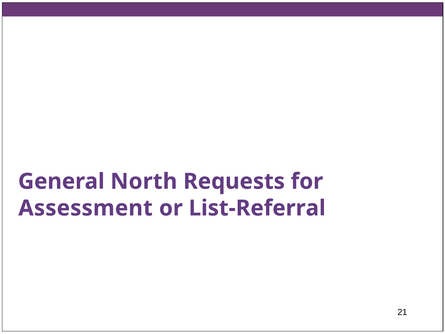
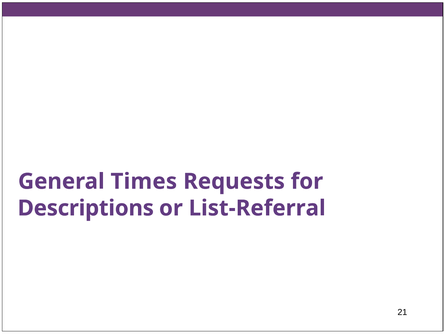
North: North -> Times (144, 181)
Assessment: Assessment -> Descriptions (86, 208)
